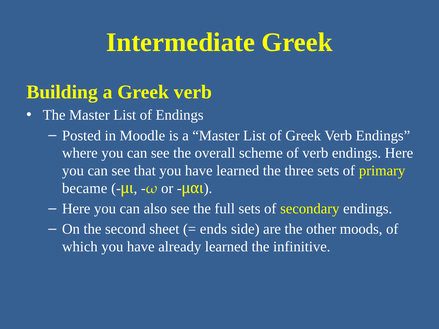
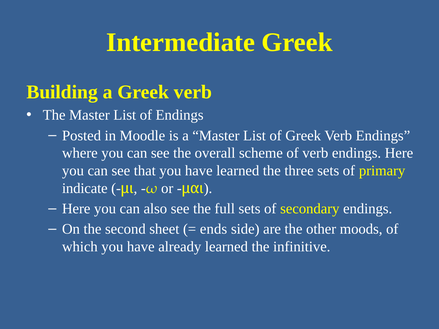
became: became -> indicate (85, 188)
